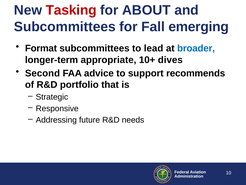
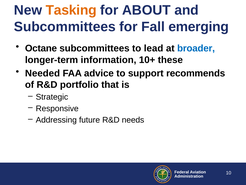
Tasking colour: red -> orange (71, 10)
Format: Format -> Octane (41, 48)
appropriate: appropriate -> information (109, 60)
dives: dives -> these (170, 60)
Second: Second -> Needed (42, 73)
